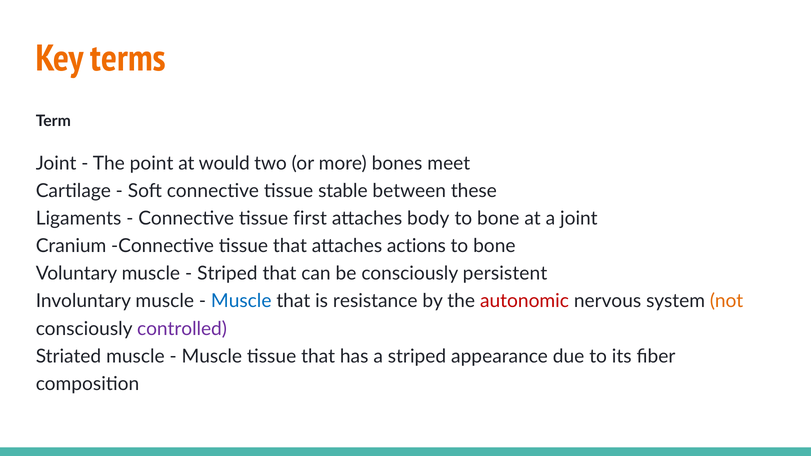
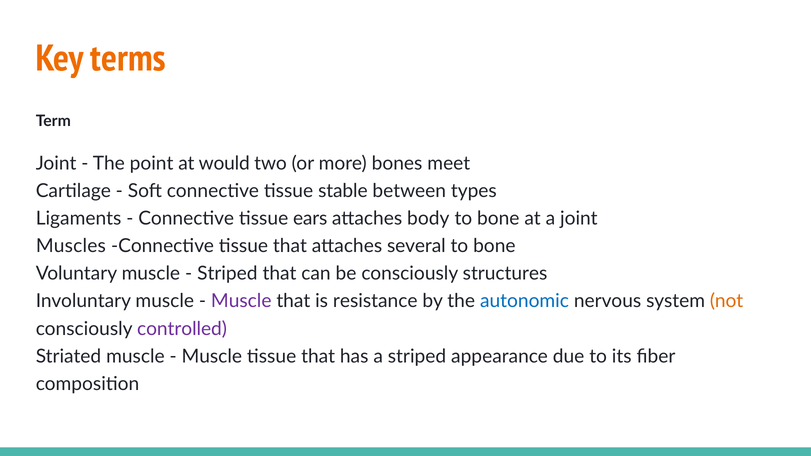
these: these -> types (474, 191)
first: first -> ears (310, 218)
Cranium: Cranium -> Muscles (71, 246)
actions: actions -> several (416, 246)
persistent: persistent -> structures (505, 274)
Muscle colour: blue -> purple (241, 301)
autonomic colour: red -> blue (524, 301)
